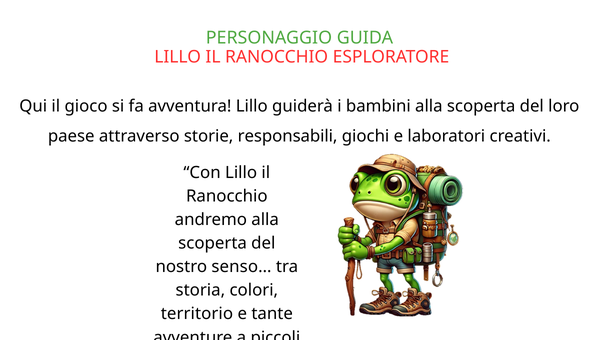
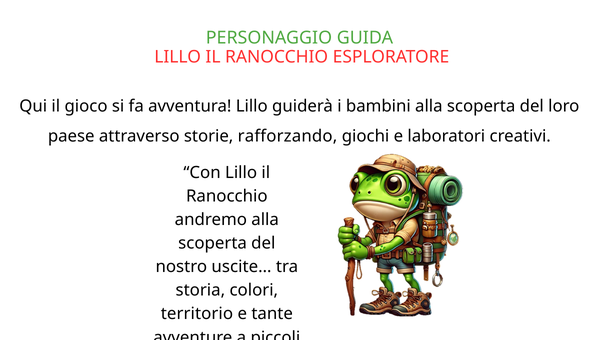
responsabili: responsabili -> rafforzando (287, 136)
senso…: senso… -> uscite… (242, 267)
